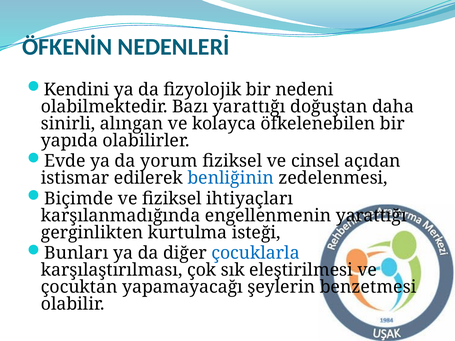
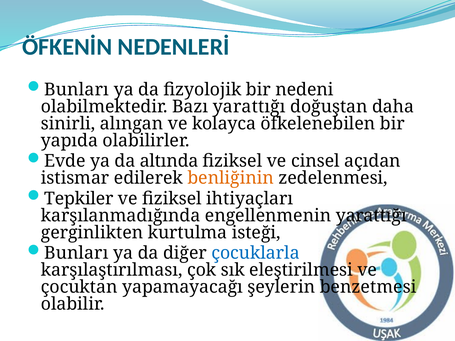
Kendini: Kendini -> Bunları (76, 90)
yorum: yorum -> altında (169, 161)
benliğinin colour: blue -> orange (231, 178)
Biçimde: Biçimde -> Tepkiler (79, 199)
